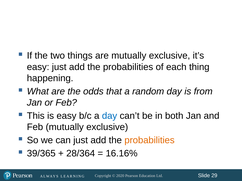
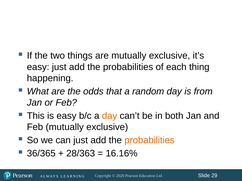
day colour: blue -> orange (110, 116)
39/365: 39/365 -> 36/365 (41, 154)
28/364: 28/364 -> 28/363 (81, 154)
